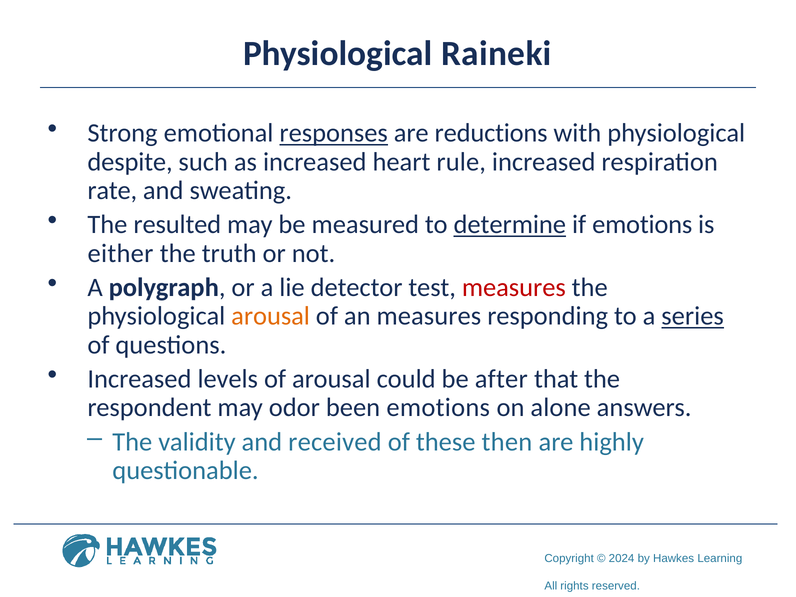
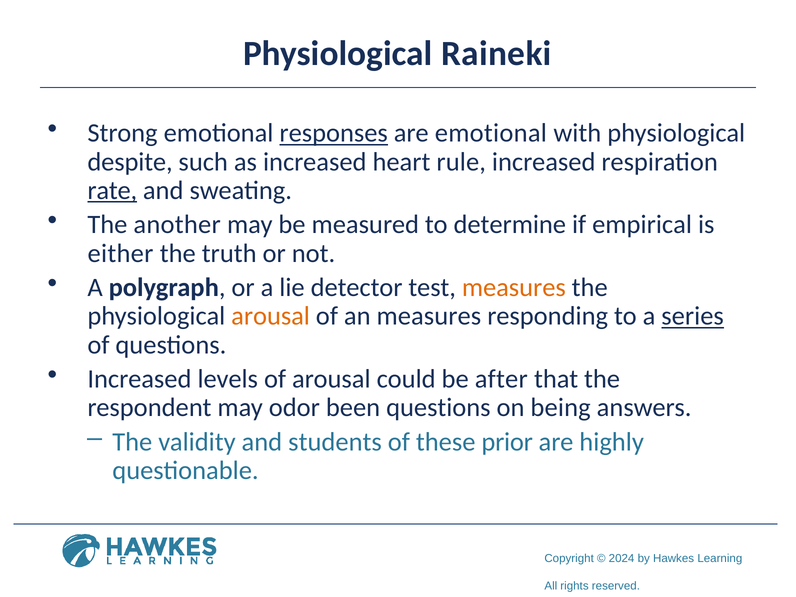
are reductions: reductions -> emotional (491, 133)
rate underline: none -> present (112, 190)
resulted: resulted -> another (177, 225)
determine underline: present -> none (510, 225)
if emotions: emotions -> empirical (642, 225)
measures colour: red -> orange (514, 288)
been emotions: emotions -> questions (438, 408)
alone: alone -> being (561, 408)
received: received -> students (335, 442)
then: then -> prior (507, 442)
